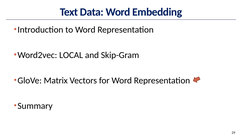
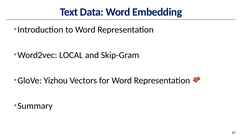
Matrix: Matrix -> Yizhou (56, 80)
